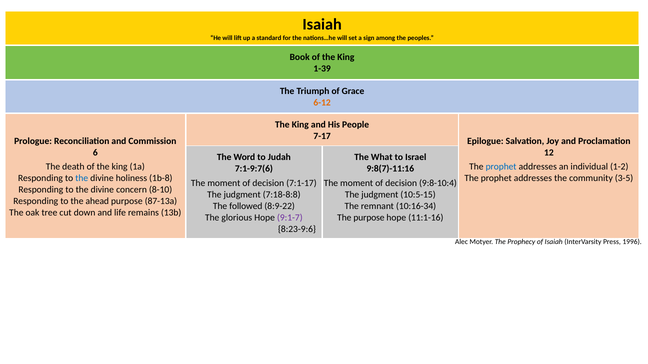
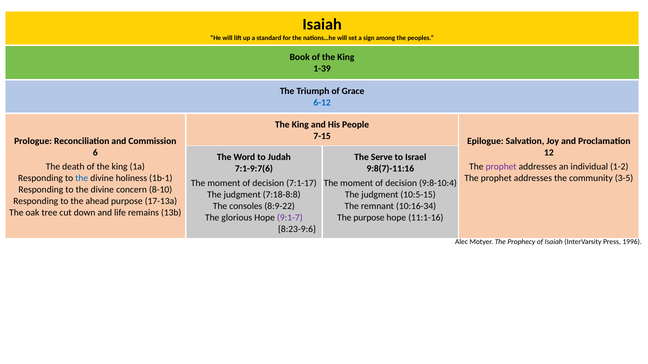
6-12 colour: orange -> blue (322, 103)
7-17: 7-17 -> 7-15 (322, 136)
What: What -> Serve (382, 158)
prophet colour: blue -> purple (501, 167)
1b-8: 1b-8 -> 1b-1 (161, 178)
87-13a: 87-13a -> 17-13a (161, 201)
followed: followed -> consoles (246, 206)
